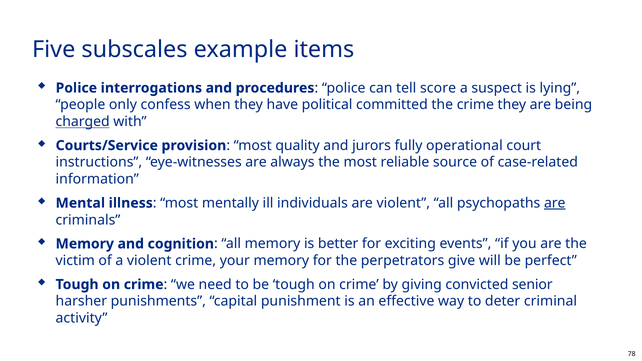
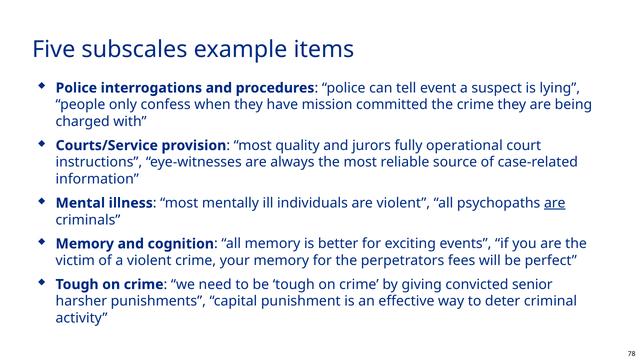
score: score -> event (438, 88)
political: political -> mission (327, 105)
charged underline: present -> none (83, 122)
give: give -> fees (462, 261)
